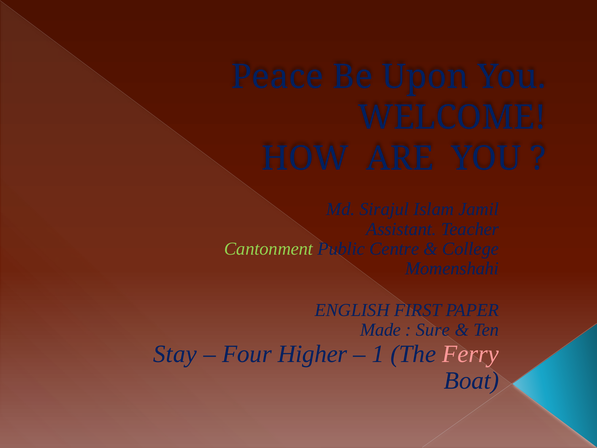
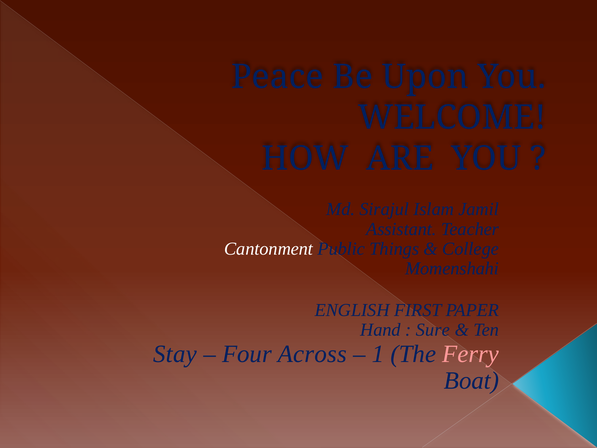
Cantonment colour: light green -> white (269, 249)
Centre: Centre -> Things (394, 249)
Made: Made -> Hand (380, 330)
Higher: Higher -> Across (312, 354)
